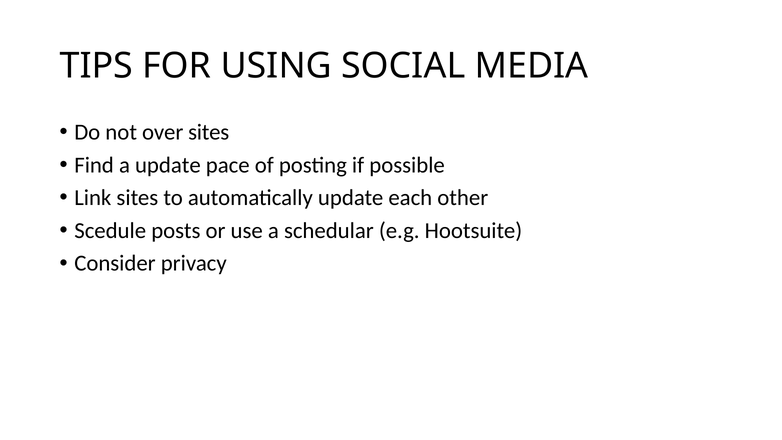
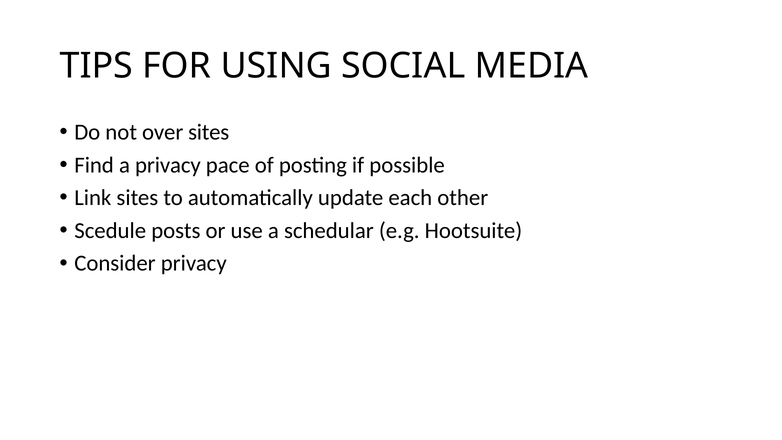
a update: update -> privacy (168, 165)
